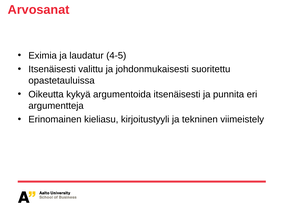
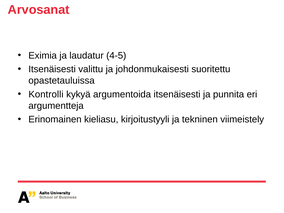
Oikeutta: Oikeutta -> Kontrolli (46, 94)
